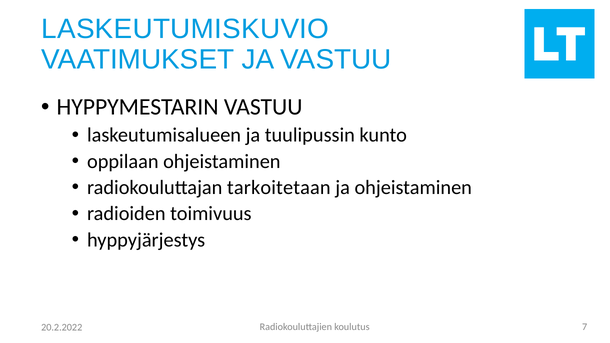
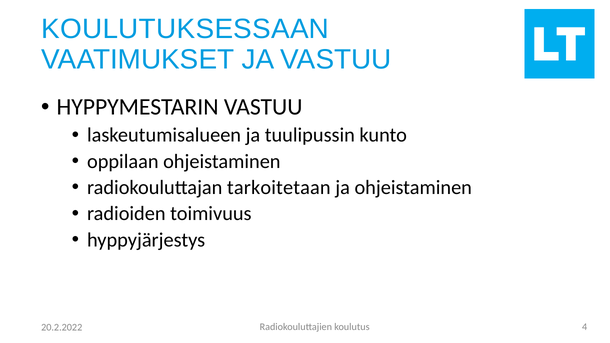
LASKEUTUMISKUVIO: LASKEUTUMISKUVIO -> KOULUTUKSESSAAN (185, 29)
7: 7 -> 4 (585, 327)
